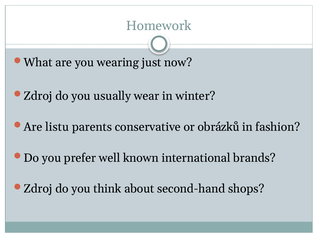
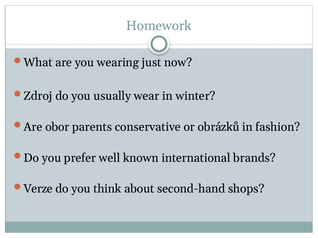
listu: listu -> obor (57, 127)
Zdroj: Zdroj -> Verze (38, 189)
